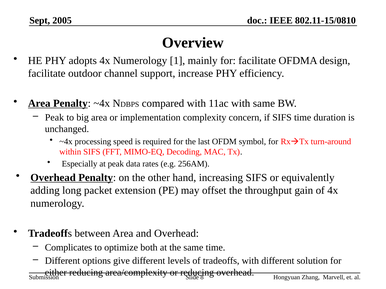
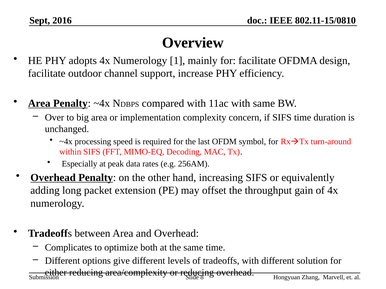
2005: 2005 -> 2016 (62, 21)
Peak: Peak -> Over (55, 118)
